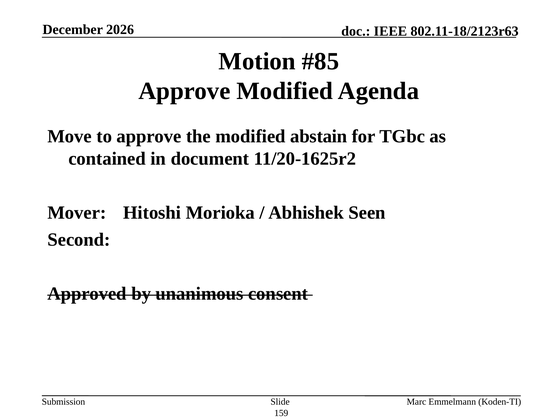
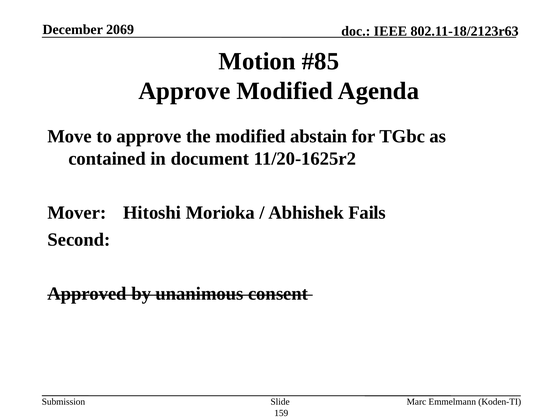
2026: 2026 -> 2069 (120, 30)
Seen: Seen -> Fails (367, 212)
